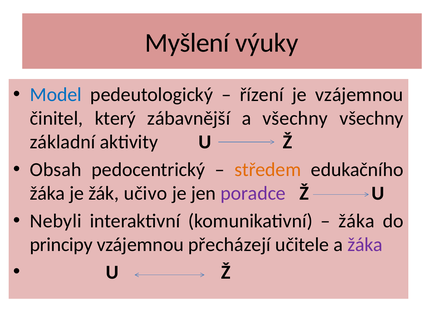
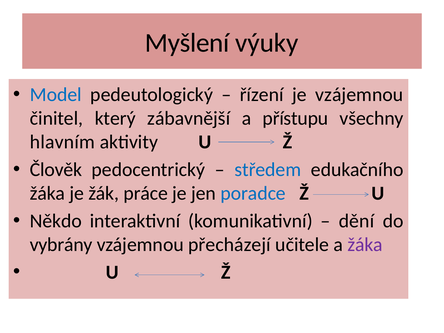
a všechny: všechny -> přístupu (295, 118)
základní: základní -> hlavním (62, 142)
Obsah: Obsah -> Člověk (56, 170)
středem colour: orange -> blue (268, 170)
učivo: učivo -> práce (146, 193)
poradce colour: purple -> blue (253, 193)
Nebyli: Nebyli -> Někdo (56, 221)
žáka: žáka -> dění (356, 221)
principy: principy -> vybrány (61, 245)
